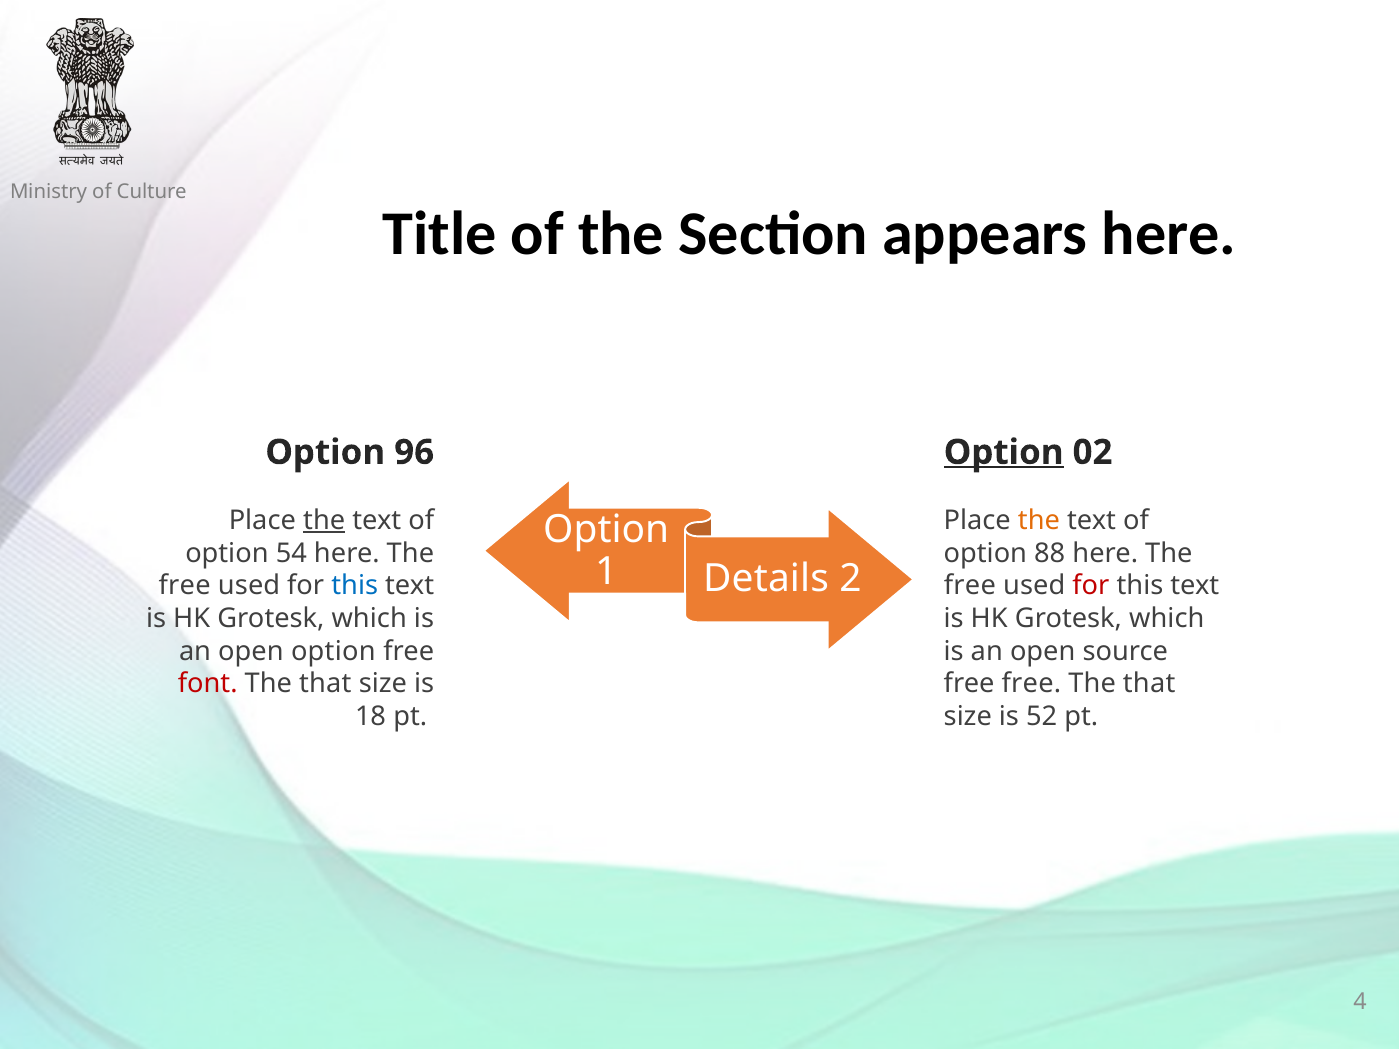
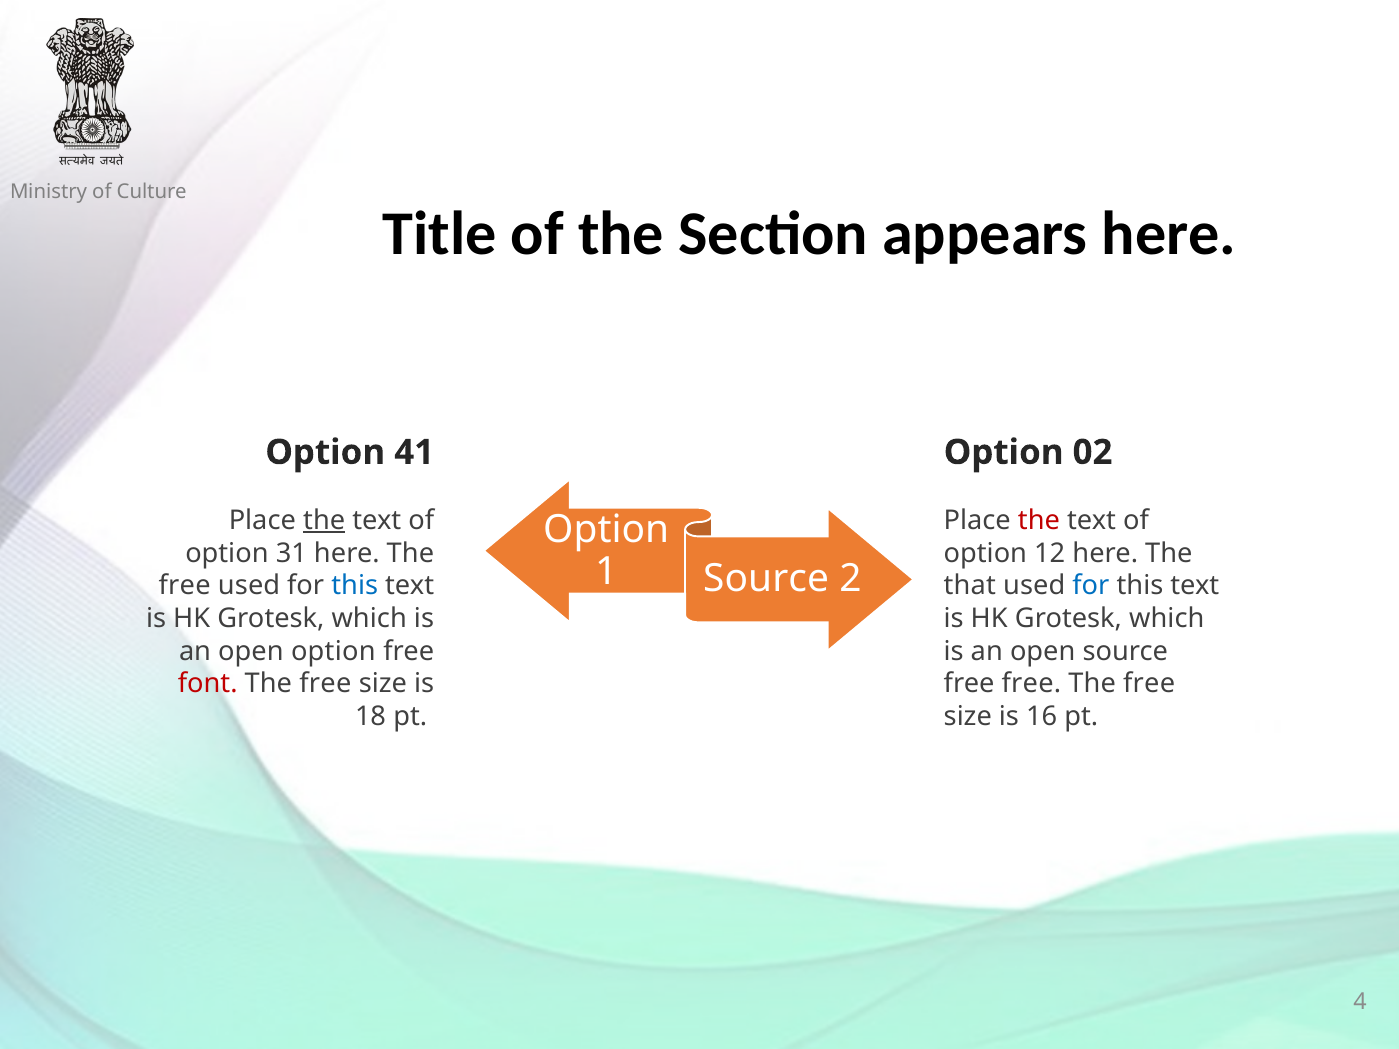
96: 96 -> 41 (414, 452)
Option underline: present -> none (1004, 452)
the colour: orange -> red (1039, 521)
54: 54 -> 31 (291, 553)
88: 88 -> 12 (1050, 553)
Details: Details -> Source (766, 578)
free: free -> that (970, 586)
for colour: red -> blue (1091, 586)
that: that -> free (325, 684)
that: that -> free (1149, 684)
52: 52 -> 16 (1042, 717)
